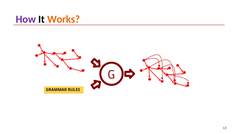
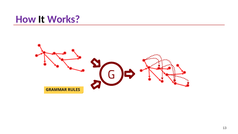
Works colour: orange -> purple (64, 19)
